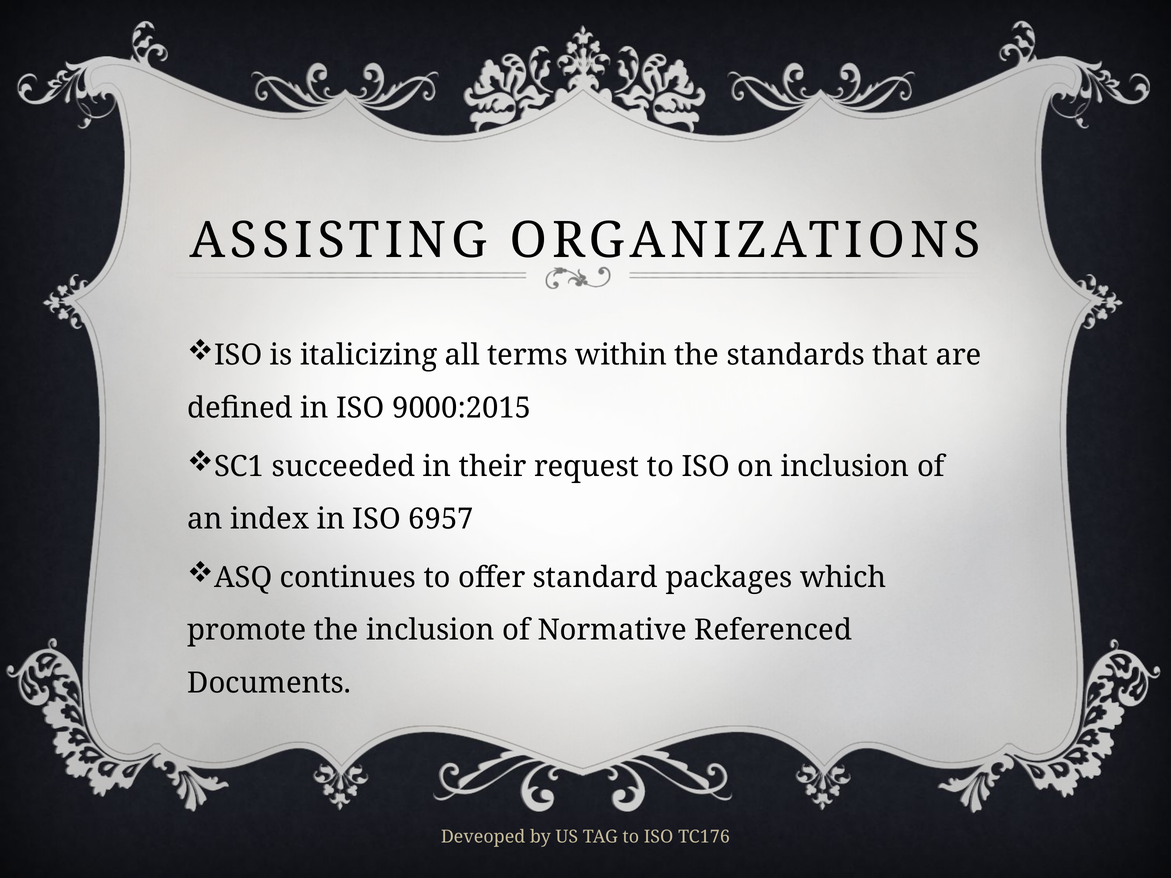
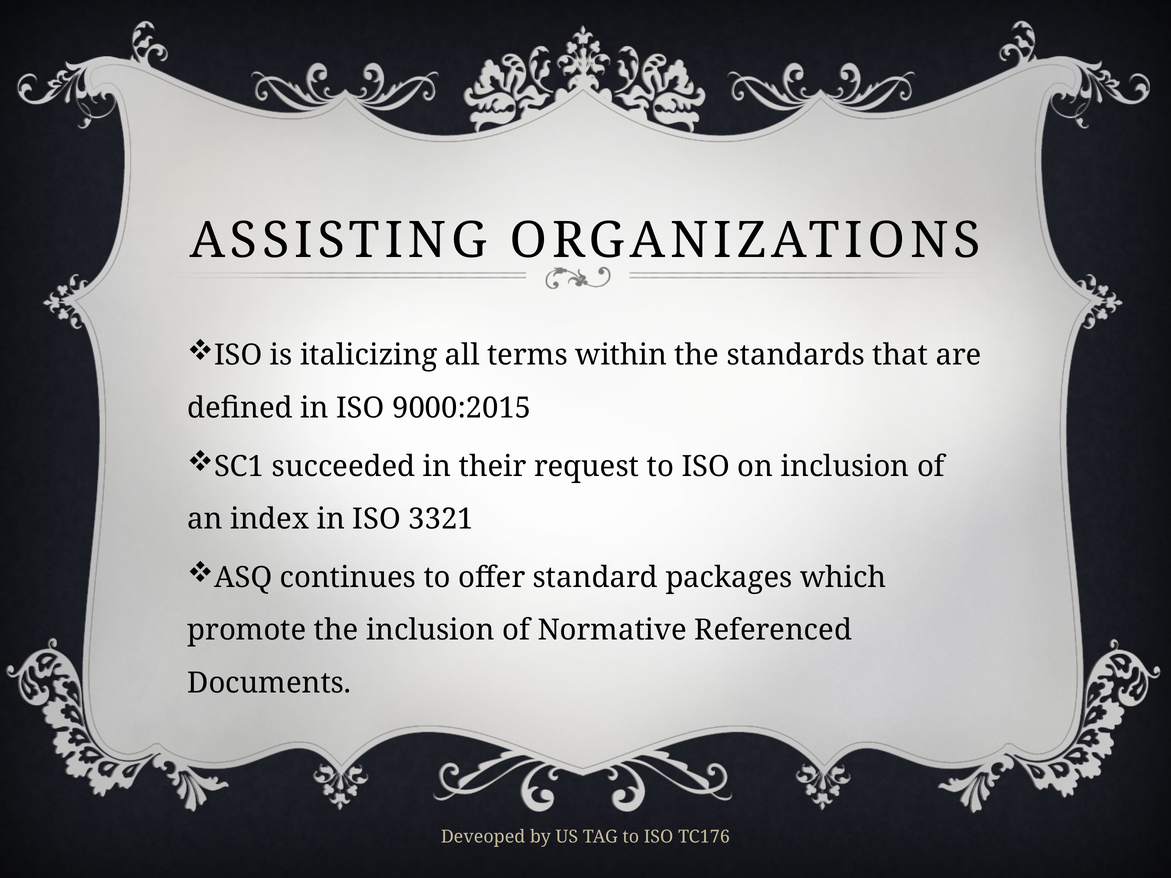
6957: 6957 -> 3321 (441, 519)
